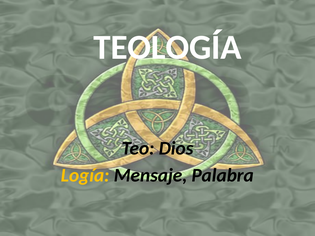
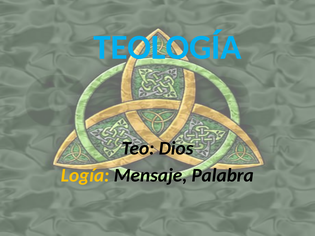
TEOLOGÍA colour: white -> light blue (167, 47)
